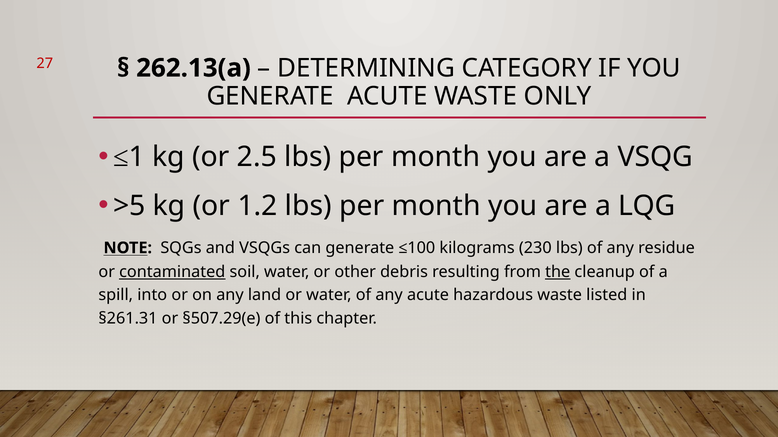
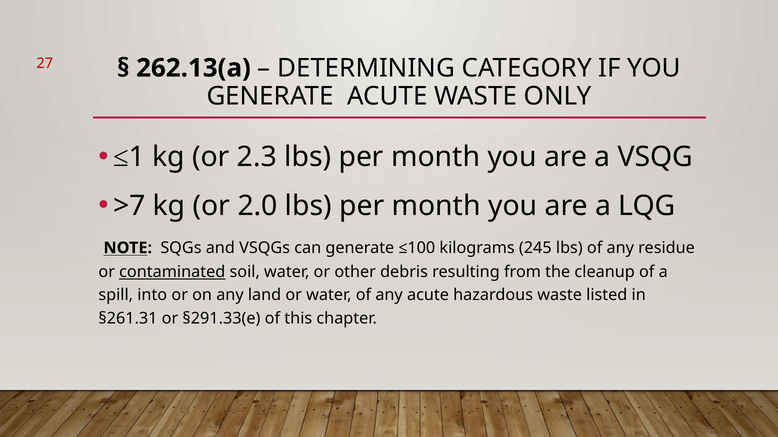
2.5: 2.5 -> 2.3 (257, 157)
>5: >5 -> >7 (129, 206)
1.2: 1.2 -> 2.0 (258, 206)
230: 230 -> 245 (535, 248)
the underline: present -> none (558, 272)
§507.29(e: §507.29(e -> §291.33(e (221, 319)
